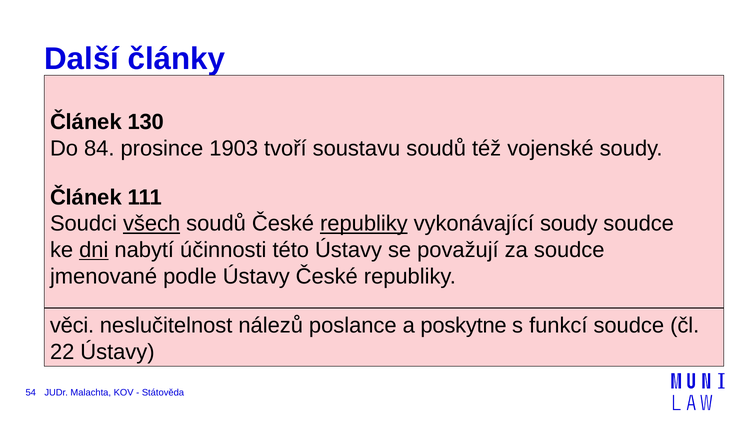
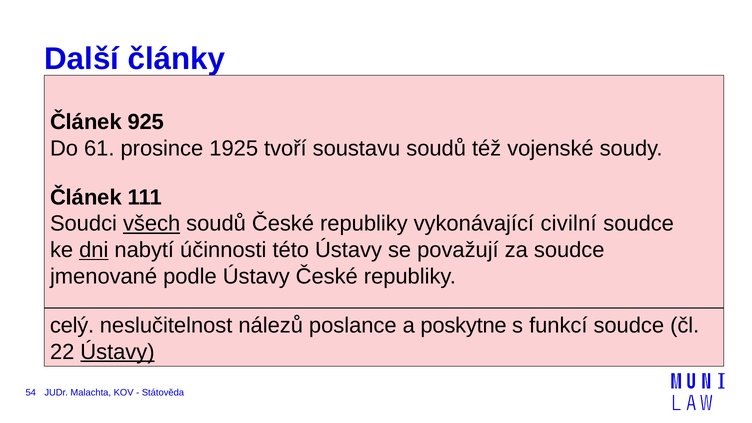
130: 130 -> 925 (146, 122)
84: 84 -> 61 (99, 149)
1903: 1903 -> 1925 (234, 149)
republiky underline: present -> none (364, 224)
vykonávající soudy: soudy -> civilní (569, 224)
věci: věci -> celý (72, 325)
Ústavy underline: none -> present (117, 352)
